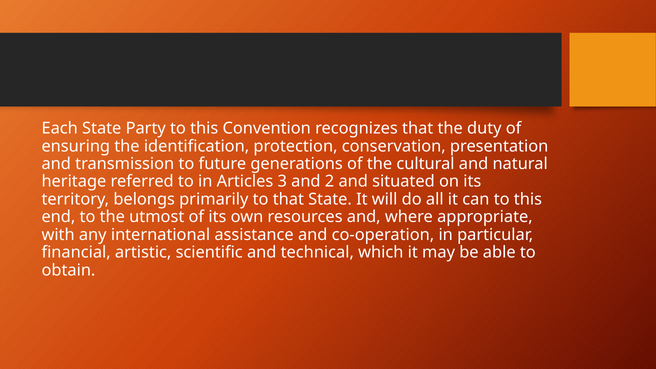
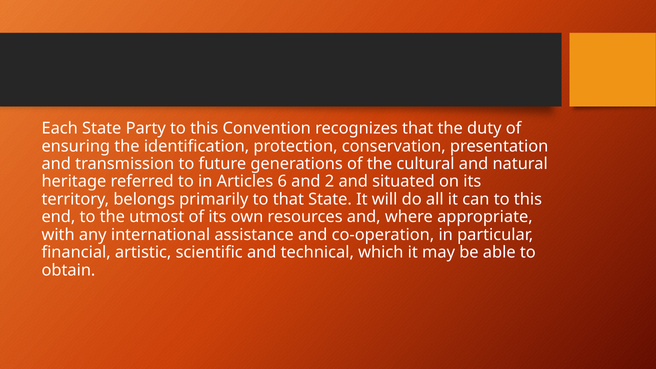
3: 3 -> 6 (282, 182)
